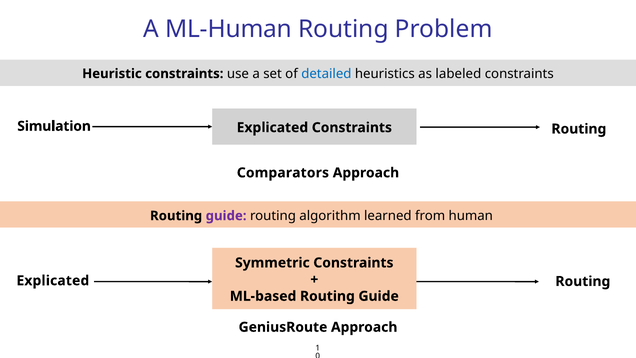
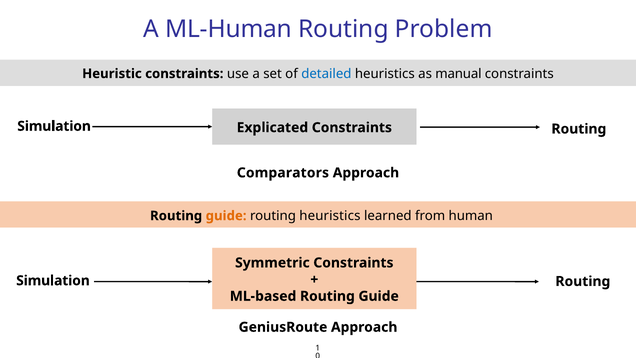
labeled: labeled -> manual (458, 74)
guide colour: purple -> orange (226, 216)
routing algorithm: algorithm -> heuristics (330, 216)
Explicated: Explicated -> Simulation (53, 280)
